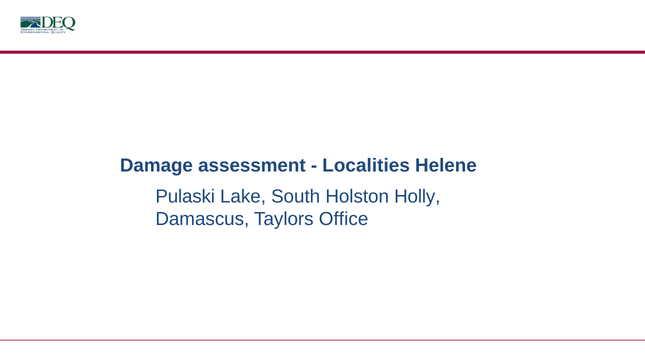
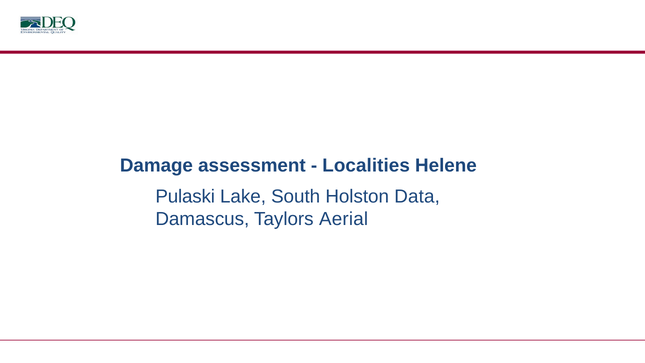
Holly: Holly -> Data (417, 196)
Office: Office -> Aerial (344, 219)
